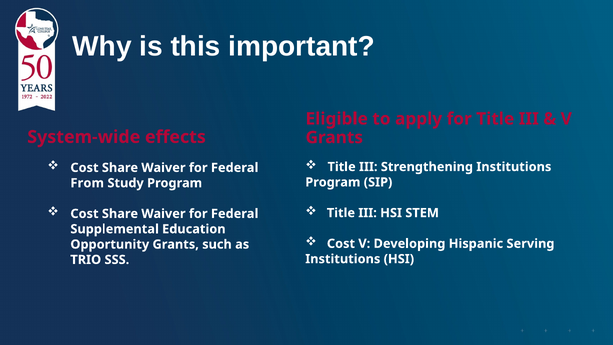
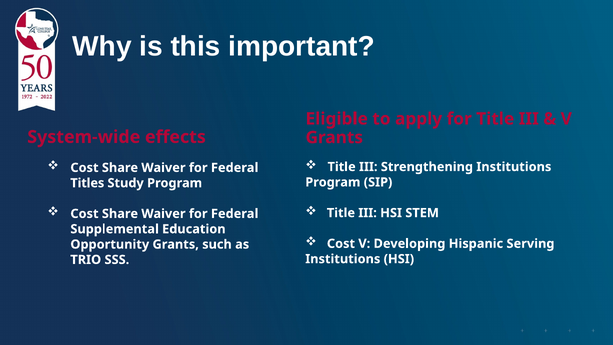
From: From -> Titles (87, 183)
